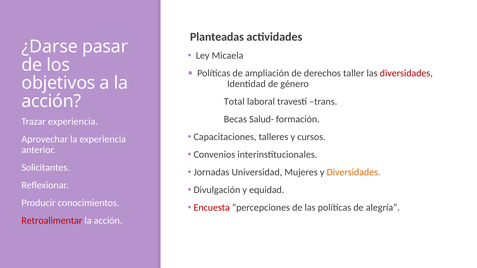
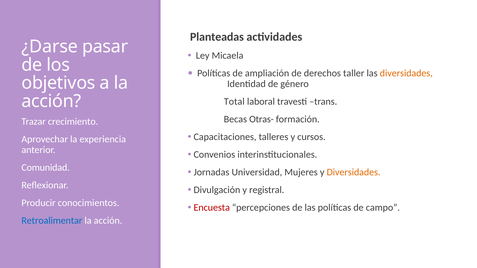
diversidades colour: red -> orange (406, 73)
Salud-: Salud- -> Otras- (262, 119)
Trazar experiencia: experiencia -> crecimiento (73, 122)
Solicitantes: Solicitantes -> Comunidad (46, 168)
equidad: equidad -> registral (267, 190)
alegría: alegría -> campo (383, 208)
Retroalimentar colour: red -> blue (52, 221)
